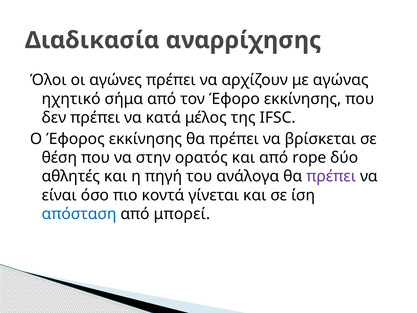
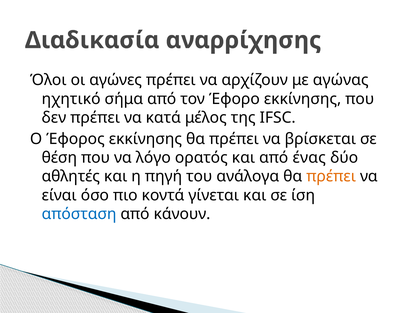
στην: στην -> λόγο (153, 158)
rope: rope -> ένας (309, 158)
πρέπει colour: purple -> orange (331, 176)
μπορεί: μπορεί -> κάνουν (182, 214)
